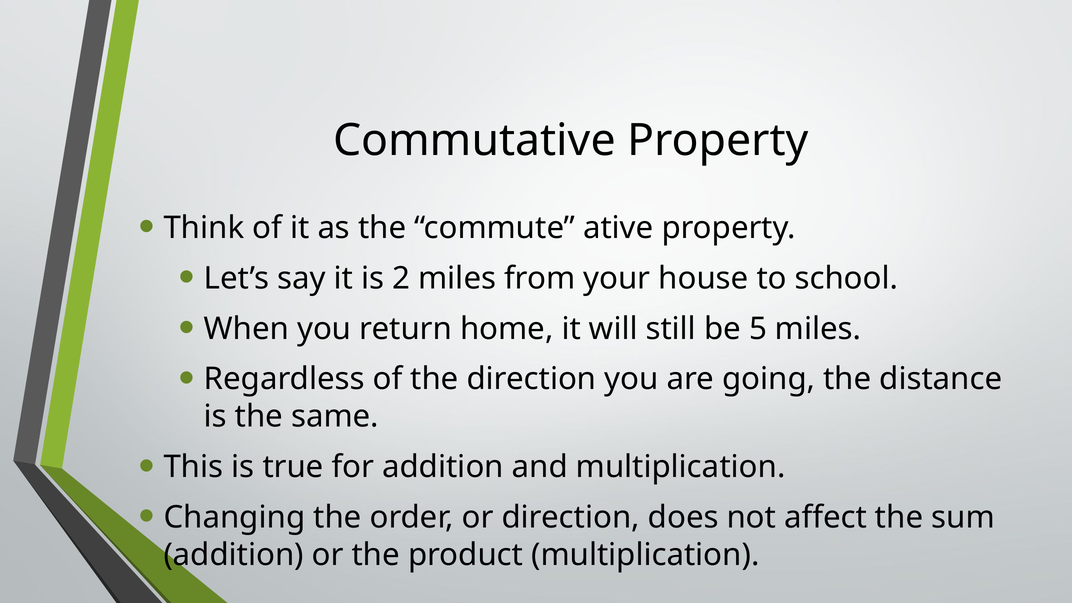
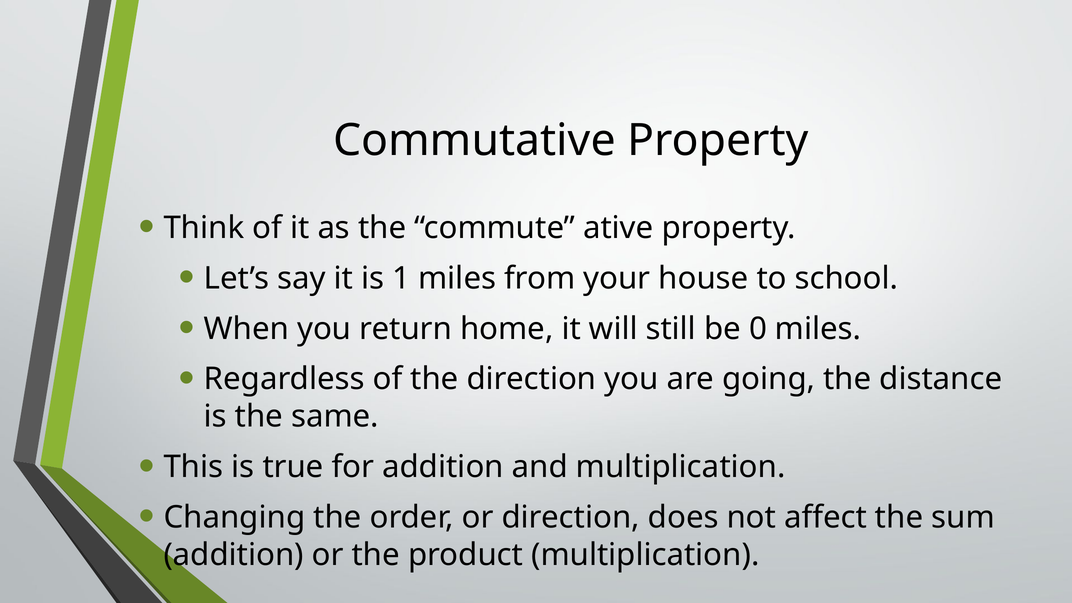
2: 2 -> 1 (401, 278)
5: 5 -> 0 (758, 329)
